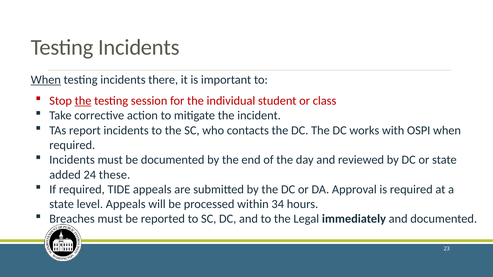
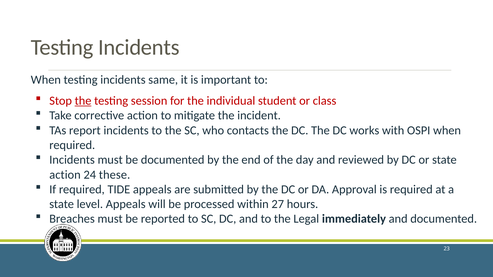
When underline: present -> none (46, 80)
there: there -> same (163, 80)
added: added -> action (65, 175)
34: 34 -> 27 (278, 204)
